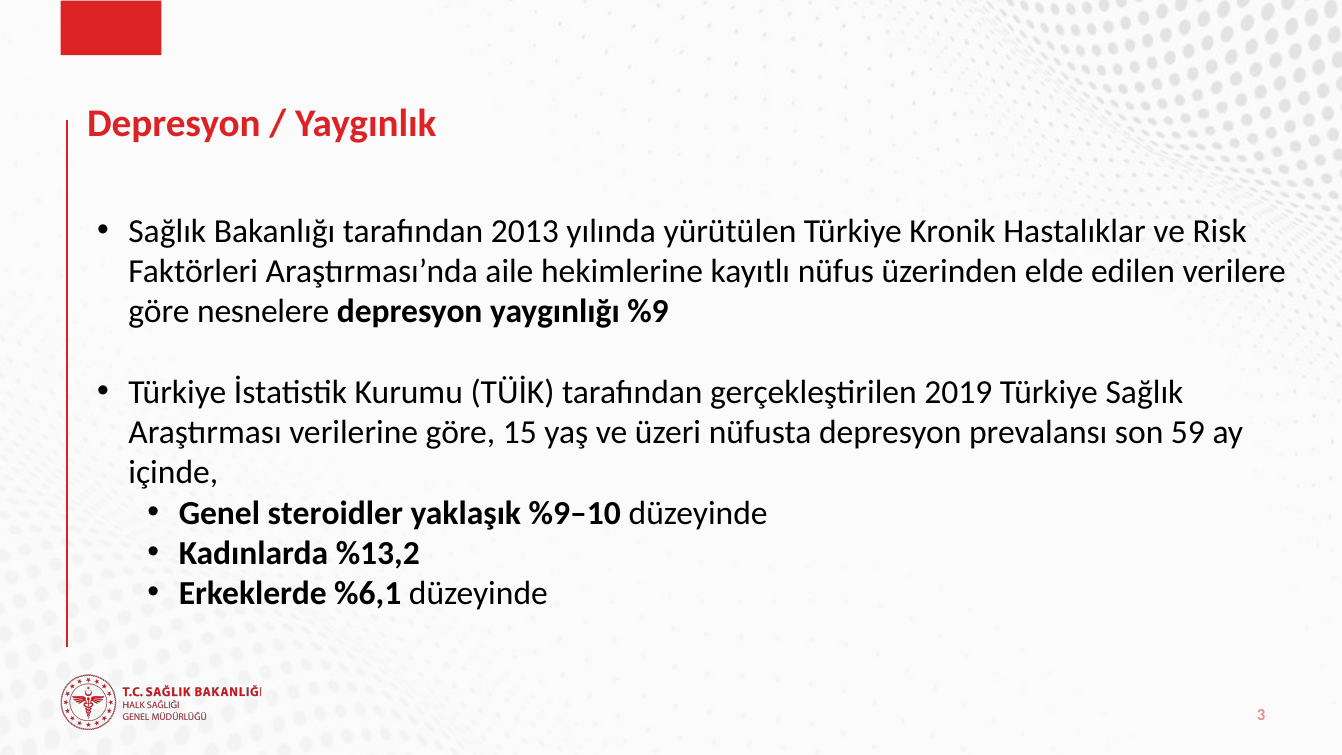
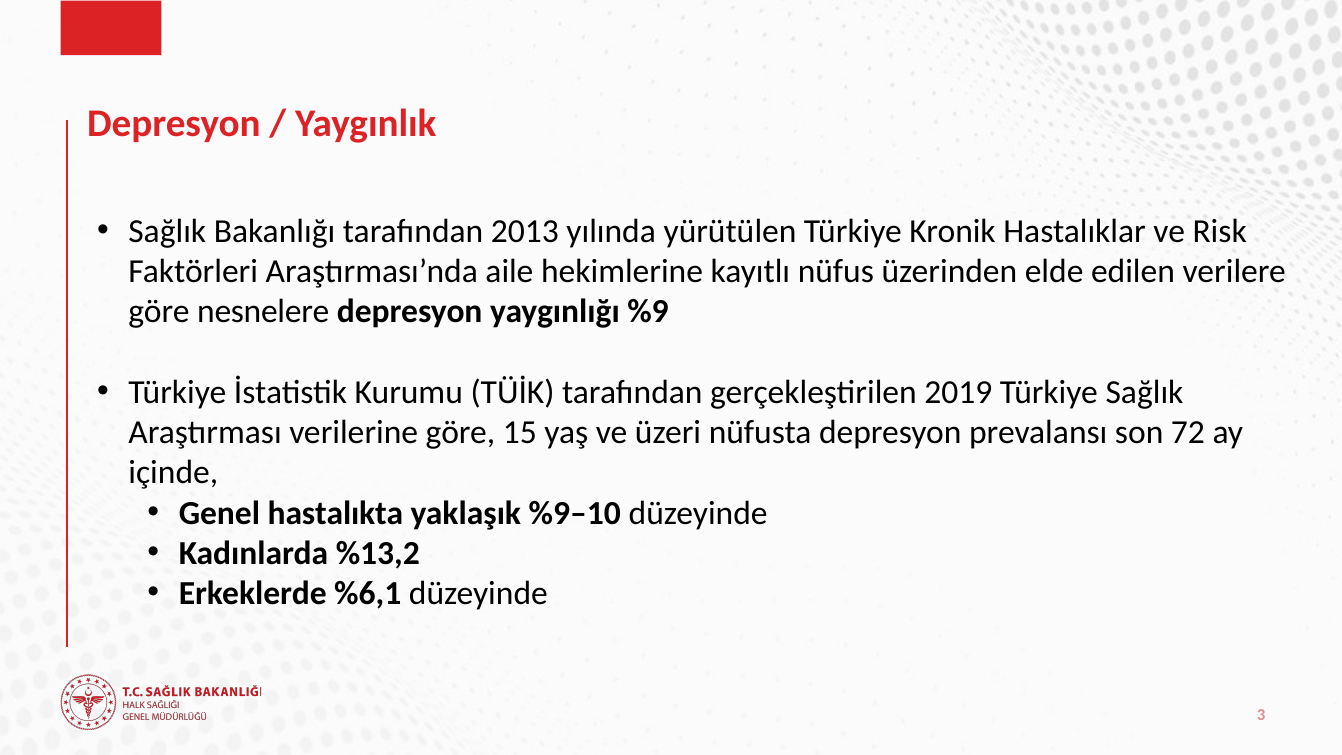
59: 59 -> 72 (1188, 433)
steroidler: steroidler -> hastalıkta (335, 513)
